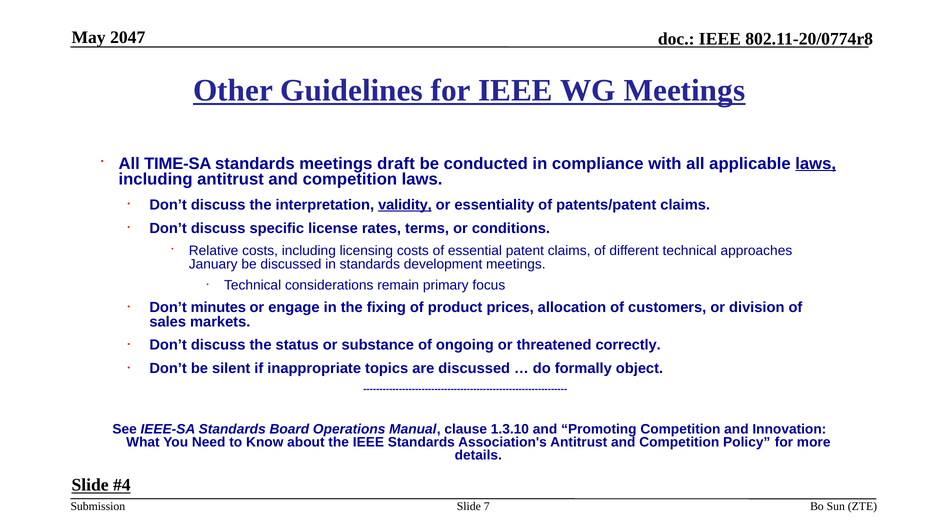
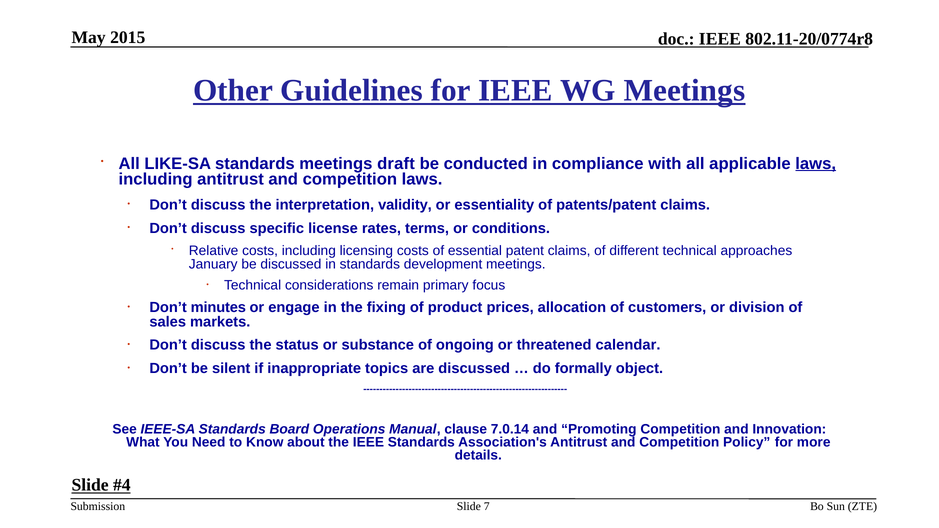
2047: 2047 -> 2015 (128, 37)
TIME-SA: TIME-SA -> LIKE-SA (178, 164)
validity underline: present -> none (405, 205)
correctly: correctly -> calendar (628, 345)
1.3.10: 1.3.10 -> 7.0.14 (510, 429)
